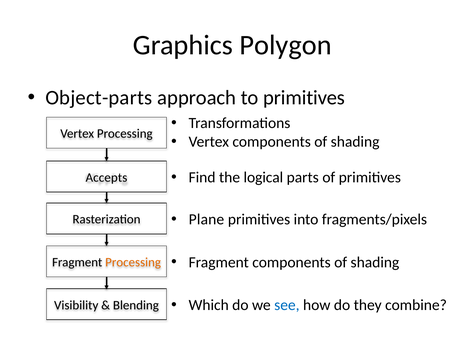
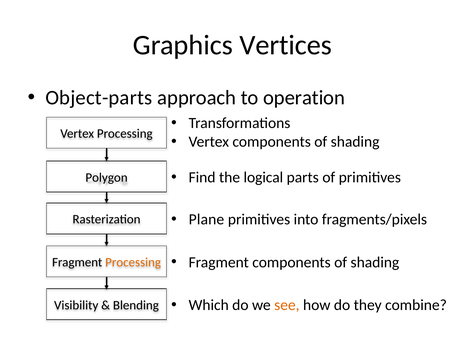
Polygon: Polygon -> Vertices (286, 45)
to primitives: primitives -> operation (304, 98)
Accepts: Accepts -> Polygon (107, 177)
see colour: blue -> orange (287, 305)
